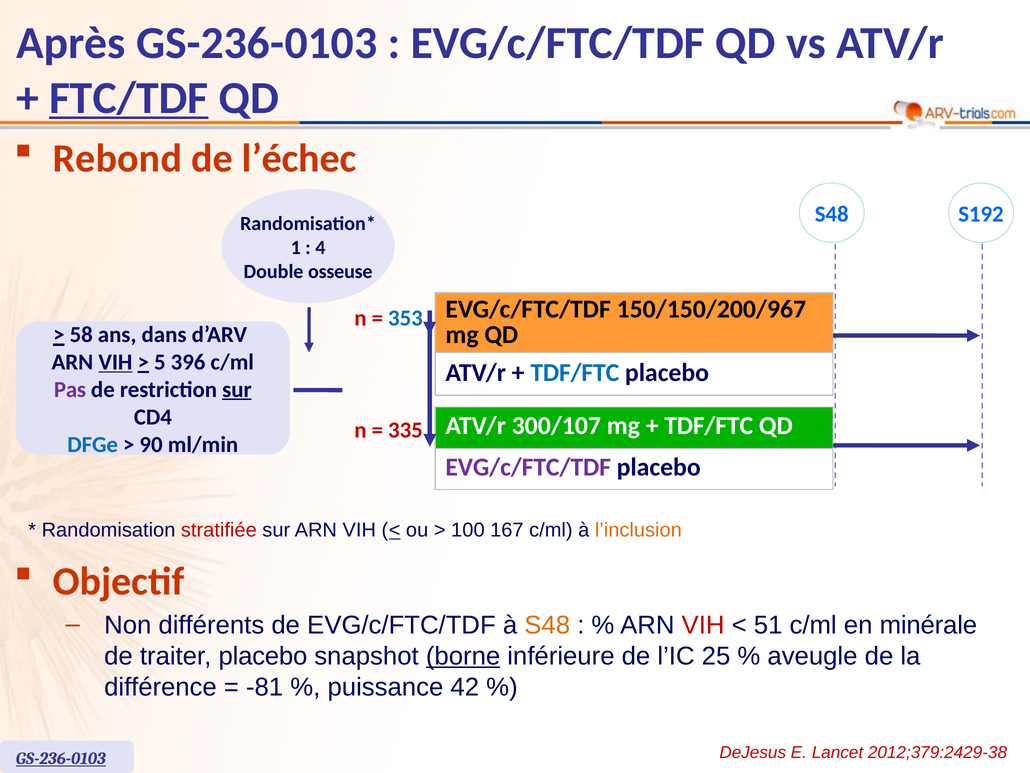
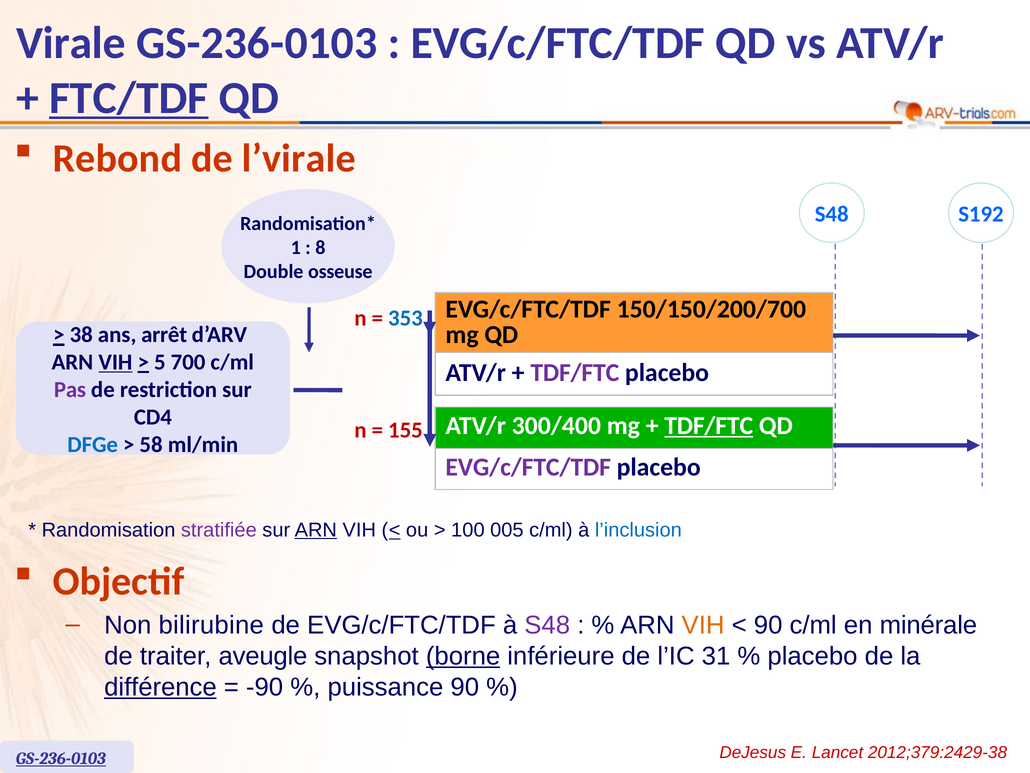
Après: Après -> Virale (71, 43)
l’échec: l’échec -> l’virale (299, 159)
4: 4 -> 8 (320, 247)
150/150/200/967: 150/150/200/967 -> 150/150/200/700 (711, 309)
58: 58 -> 38 (81, 334)
dans: dans -> arrêt (164, 334)
396: 396 -> 700 (188, 362)
TDF/FTC colour: blue -> purple (575, 373)
sur underline: present -> none (237, 389)
300/107: 300/107 -> 300/400 (556, 425)
TDF/FTC underline: none -> present (709, 425)
335: 335 -> 155 (405, 430)
90: 90 -> 58 (151, 444)
stratifiée colour: red -> purple (219, 530)
ARN underline: none -> present (316, 530)
167: 167 -> 005 (507, 530)
l’inclusion colour: orange -> blue (638, 530)
différents: différents -> bilirubine (211, 625)
S48 colour: orange -> purple (547, 625)
VIH colour: red -> orange (703, 625)
51: 51 -> 90 (768, 625)
traiter placebo: placebo -> aveugle (263, 656)
25: 25 -> 31 (716, 656)
aveugle: aveugle -> placebo (812, 656)
différence underline: none -> present (160, 687)
-81: -81 -> -90 (265, 687)
puissance 42: 42 -> 90 (465, 687)
